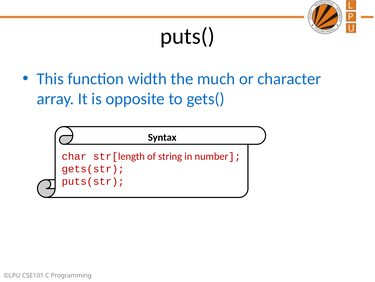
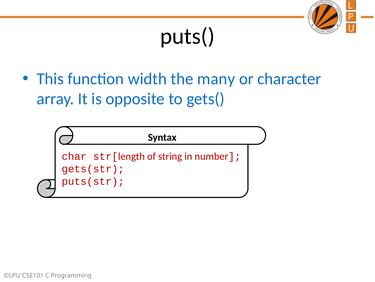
much: much -> many (216, 79)
